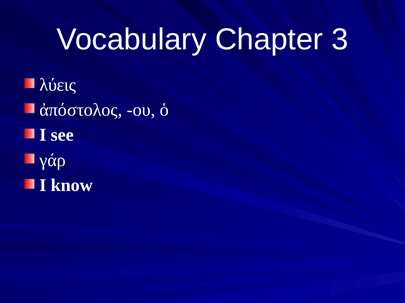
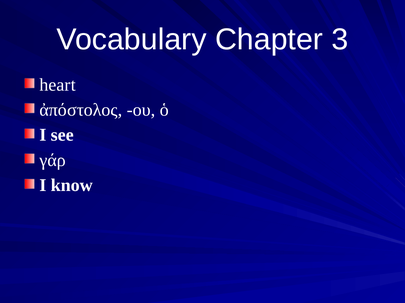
λύεις: λύεις -> heart (58, 85)
